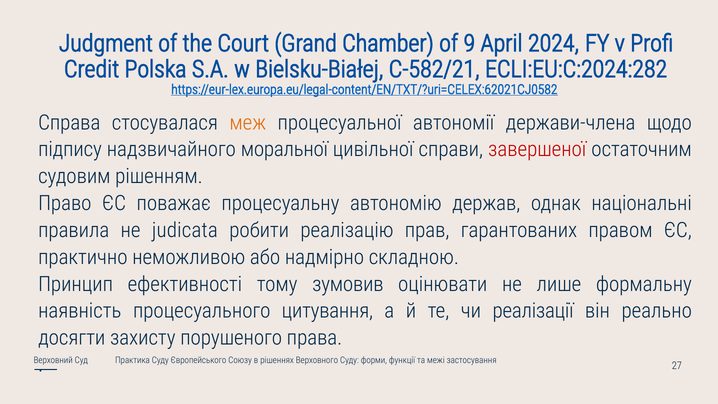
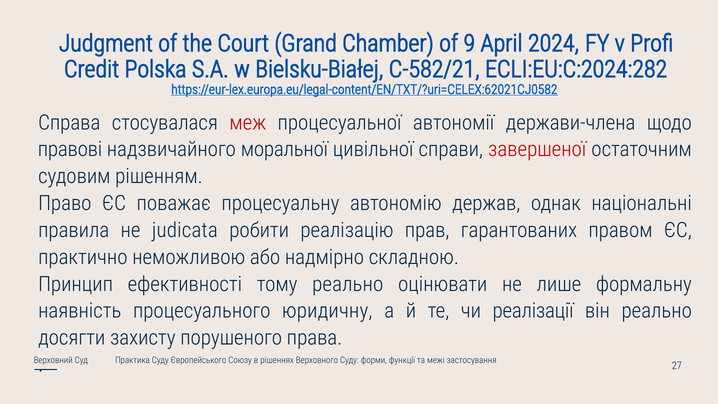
меж colour: orange -> red (248, 123)
підпису: підпису -> правові (70, 150)
тому зумовив: зумовив -> реально (348, 284)
цитування: цитування -> юридичну (327, 311)
